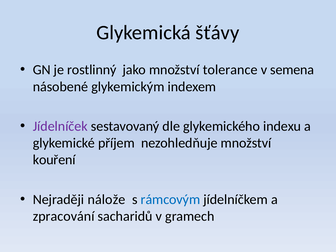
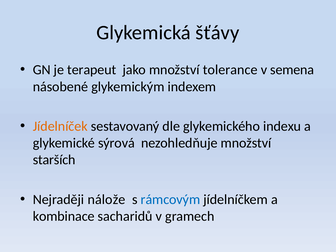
rostlinný: rostlinný -> terapeut (92, 70)
Jídelníček colour: purple -> orange (60, 126)
příjem: příjem -> sýrová (116, 143)
kouření: kouření -> starších (54, 160)
zpracování: zpracování -> kombinace (64, 216)
